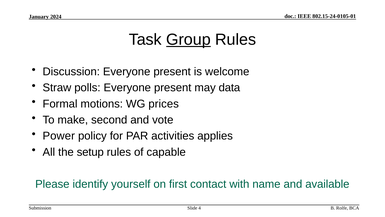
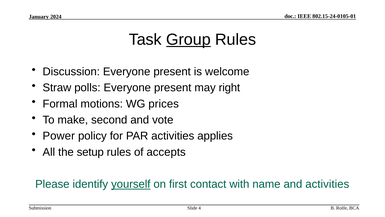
data: data -> right (229, 88)
capable: capable -> accepts (166, 152)
yourself underline: none -> present (131, 184)
and available: available -> activities (327, 184)
